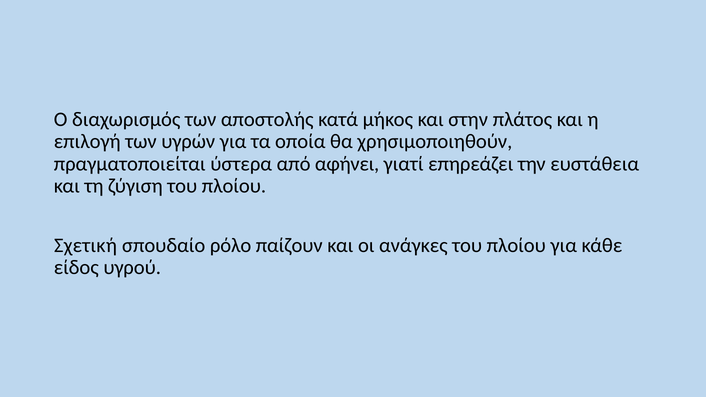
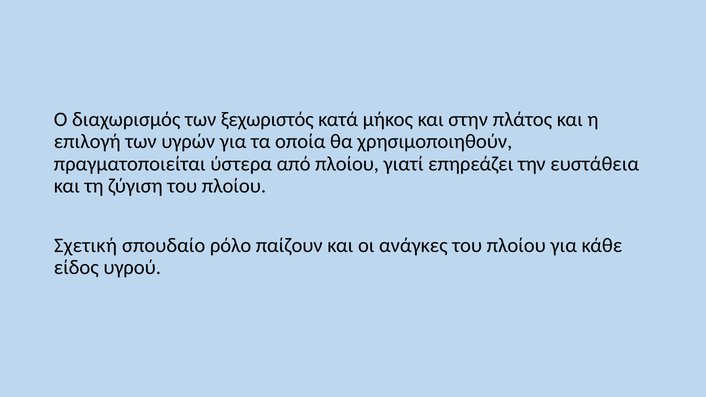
αποστολής: αποστολής -> ξεχωριστός (267, 119)
από αφήνει: αφήνει -> πλοίου (347, 164)
